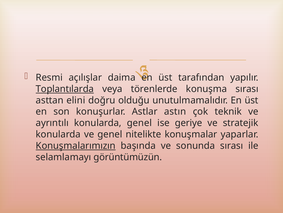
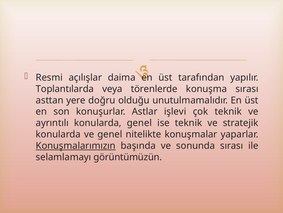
Toplantılarda underline: present -> none (65, 89)
elini: elini -> yere (76, 100)
astın: astın -> işlevi (175, 111)
ise geriye: geriye -> teknik (189, 123)
